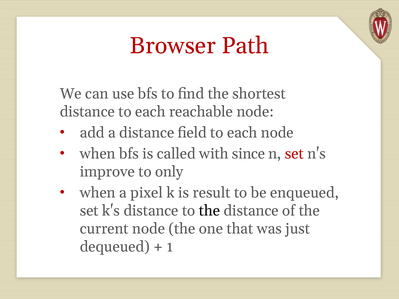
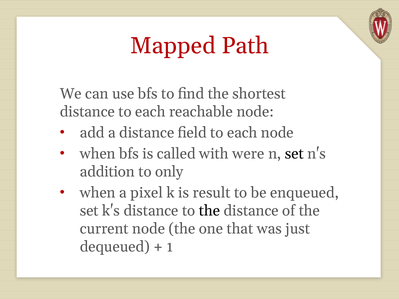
Browser: Browser -> Mapped (173, 46)
since: since -> were (248, 154)
set colour: red -> black (294, 154)
improve: improve -> addition (107, 172)
